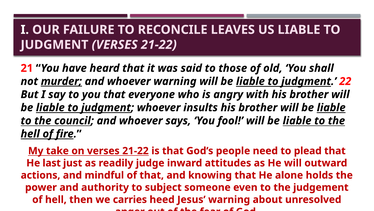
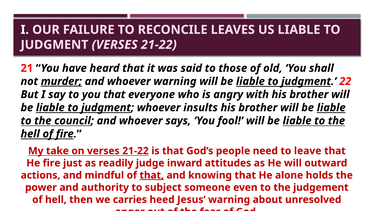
plead: plead -> leave (308, 150)
He last: last -> fire (52, 163)
that underline: none -> present (152, 175)
